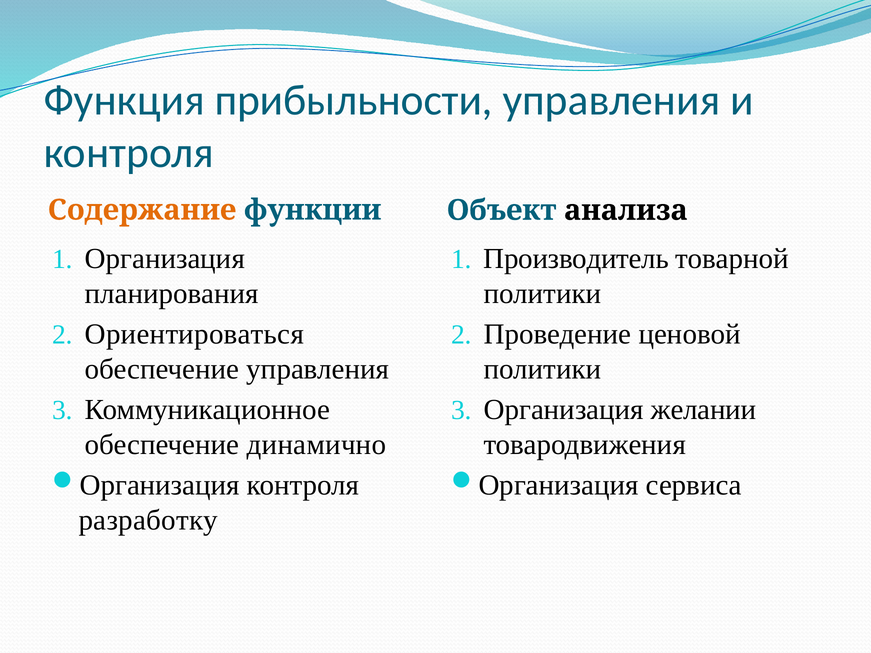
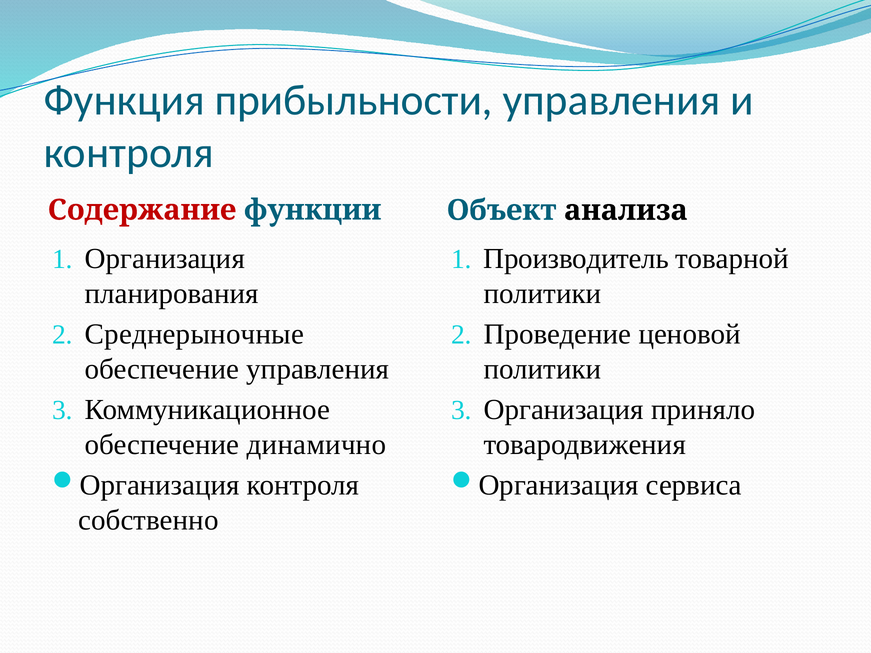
Содержание colour: orange -> red (142, 210)
Ориентироваться: Ориентироваться -> Среднерыночные (194, 334)
желании: желании -> приняло (703, 410)
разработку: разработку -> собственно (148, 520)
